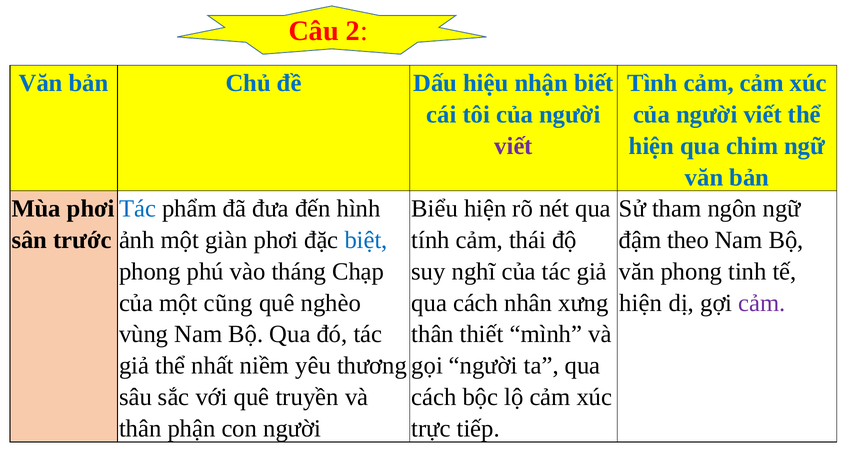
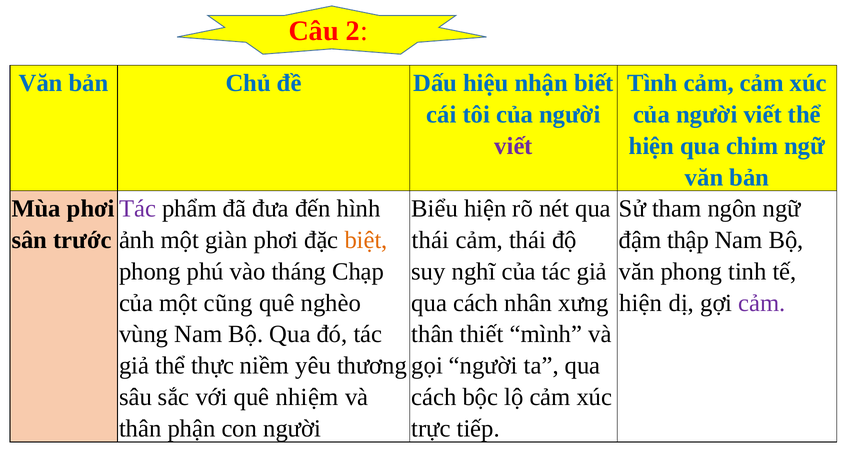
Tác colour: blue -> purple (138, 209)
biệt colour: blue -> orange (366, 240)
tính: tính -> thái (430, 240)
theo: theo -> thập (688, 240)
nhất: nhất -> thực (213, 366)
truyền: truyền -> nhiệm (307, 397)
